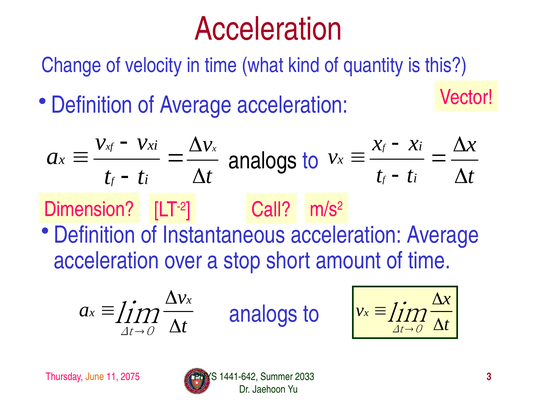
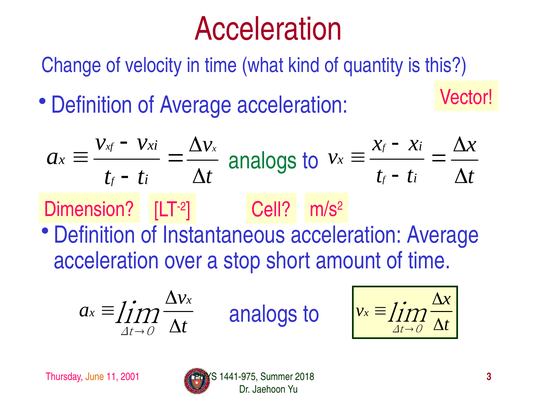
analogs colour: black -> green (263, 161)
Call: Call -> Cell (271, 210)
2075: 2075 -> 2001 (130, 377)
1441-642: 1441-642 -> 1441-975 (239, 377)
2033: 2033 -> 2018 (305, 377)
